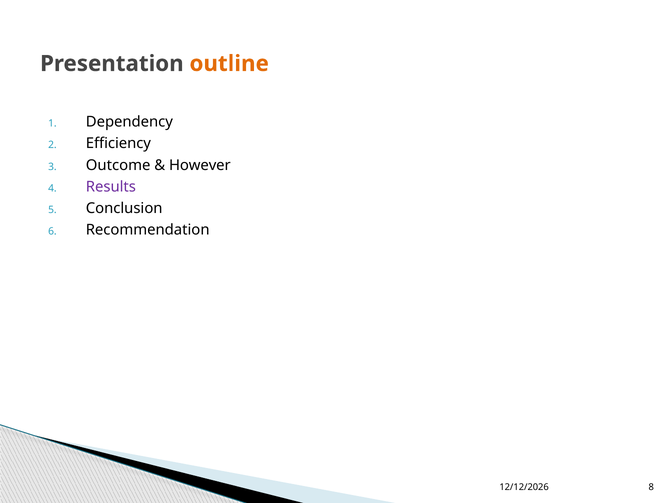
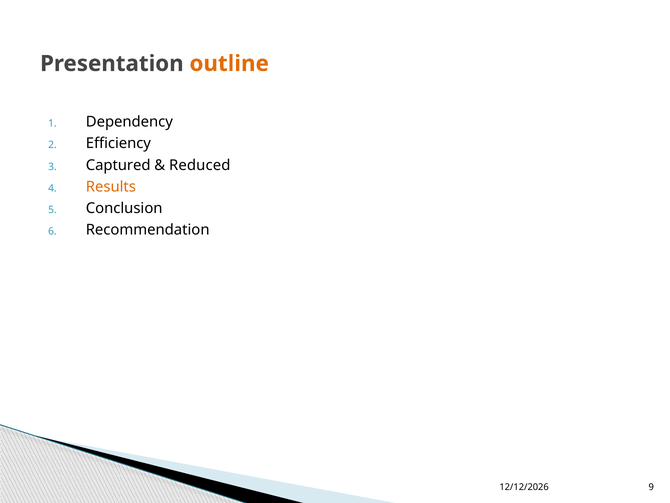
Outcome: Outcome -> Captured (118, 165)
However: However -> Reduced (200, 165)
Results colour: purple -> orange (111, 187)
8: 8 -> 9 (651, 487)
